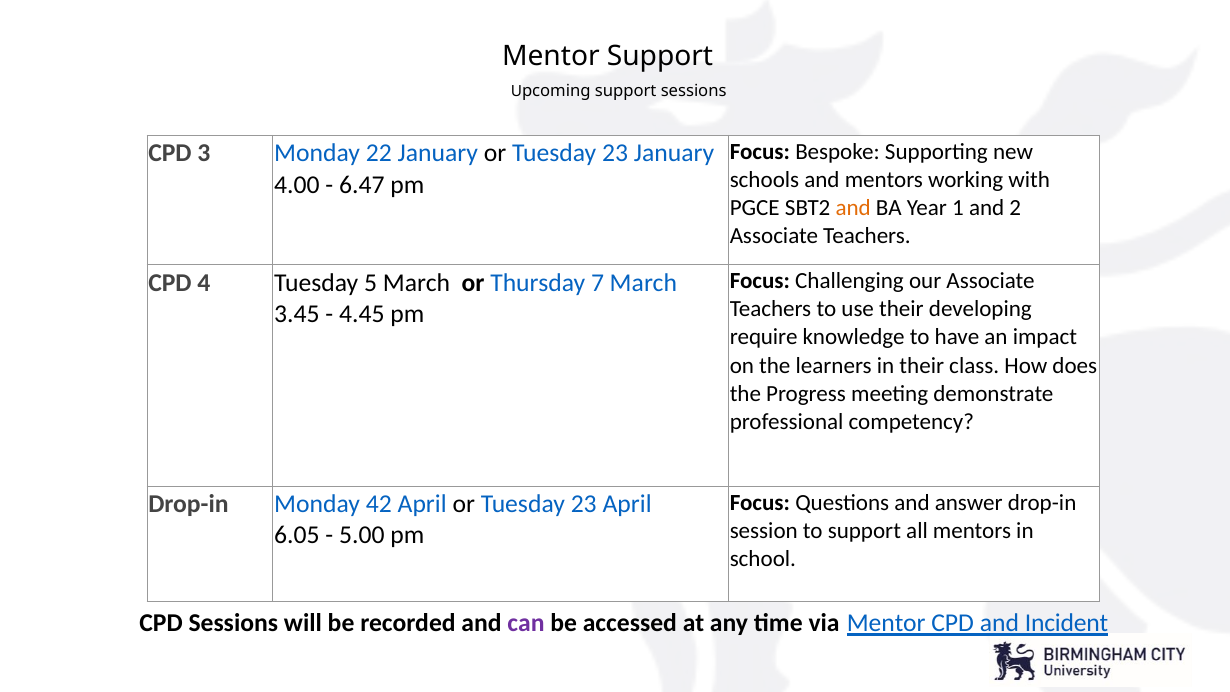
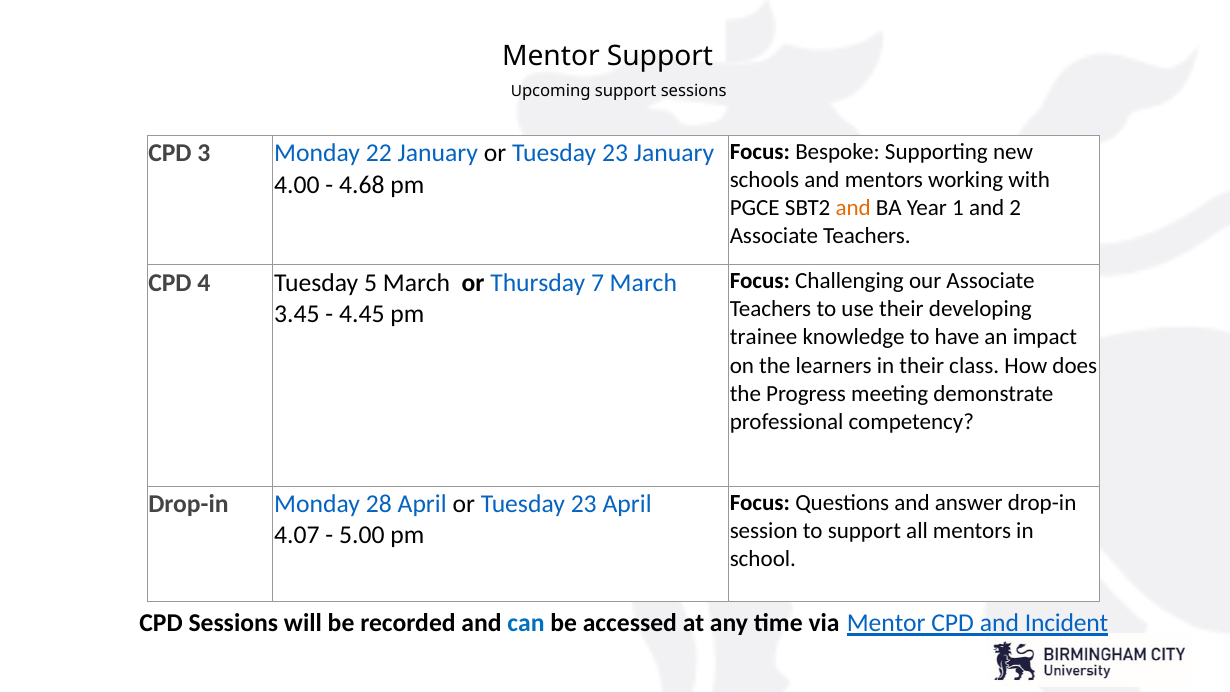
6.47: 6.47 -> 4.68 (362, 185)
require: require -> trainee (764, 337)
42: 42 -> 28 (379, 504)
6.05: 6.05 -> 4.07 (297, 535)
can colour: purple -> blue (526, 623)
